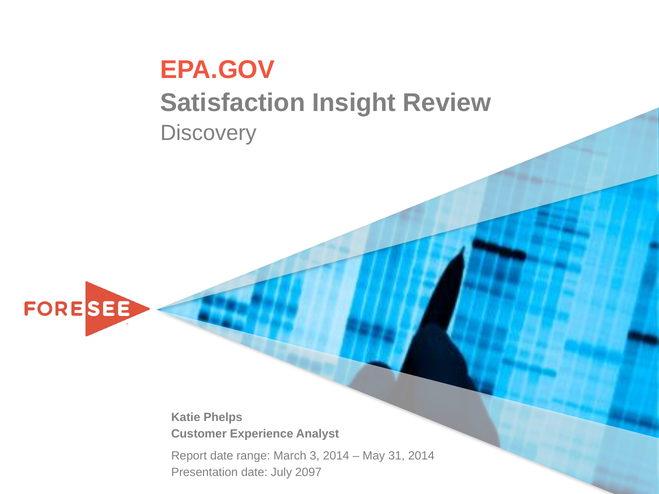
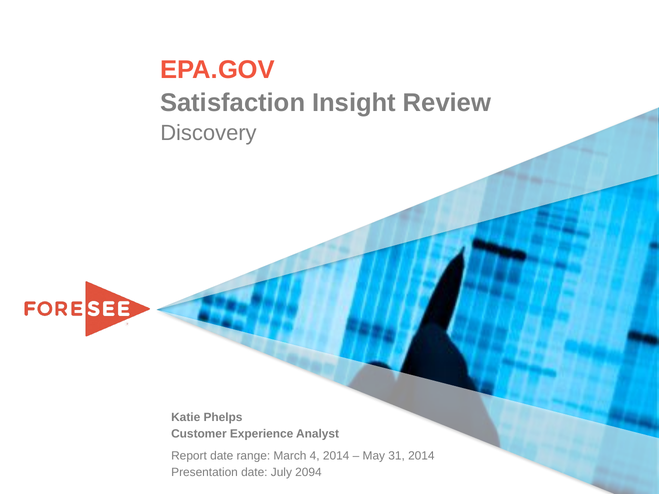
3: 3 -> 4 (315, 456)
2097: 2097 -> 2094 (308, 473)
